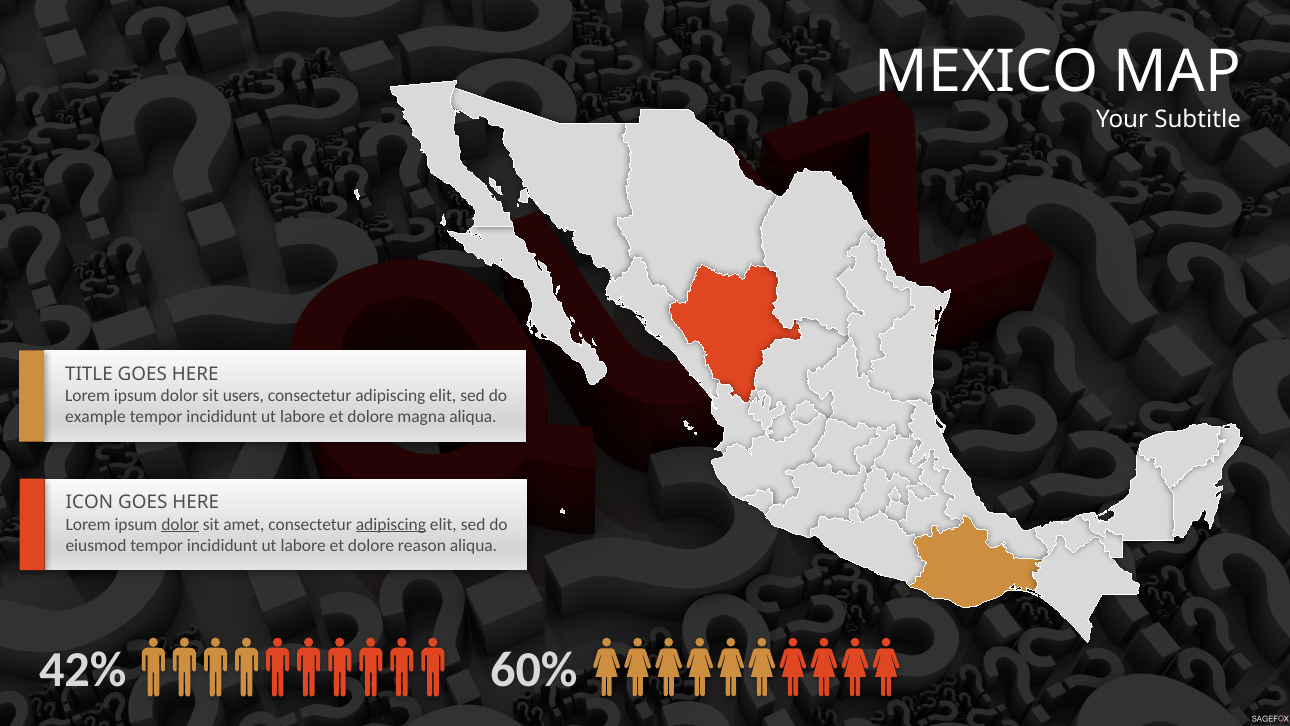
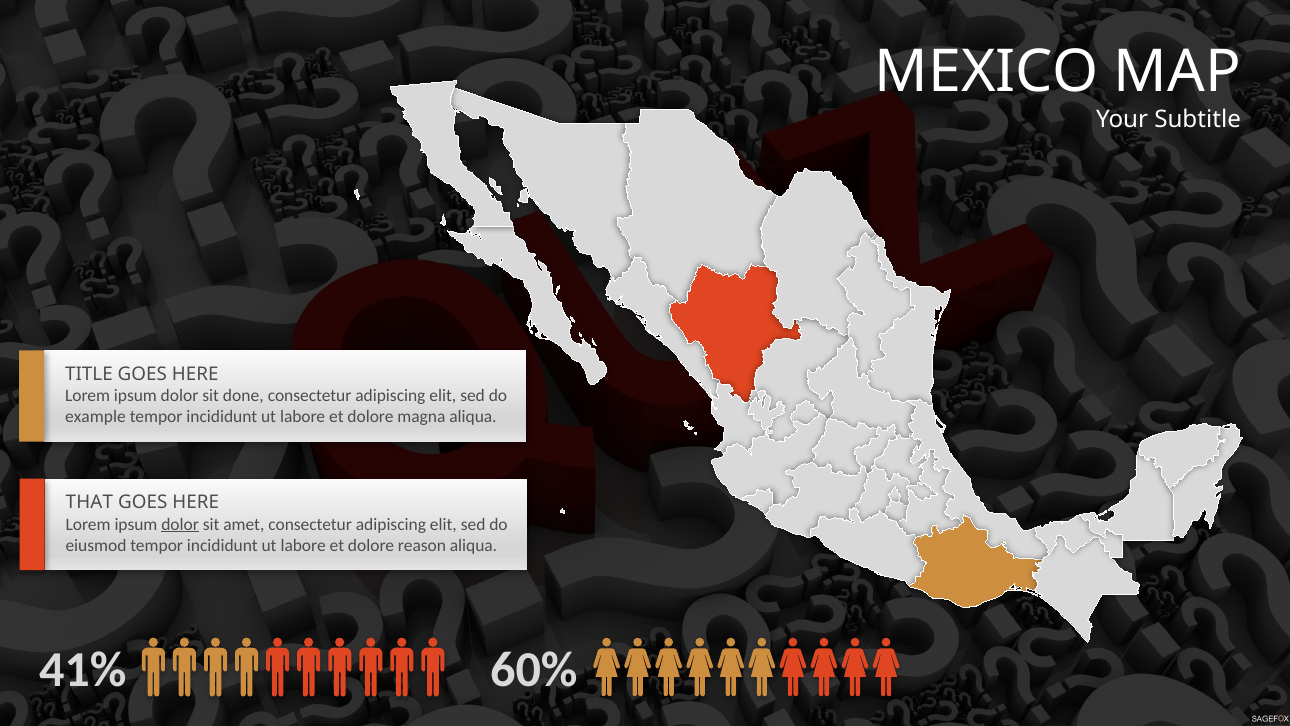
users: users -> done (243, 396)
ICON: ICON -> THAT (89, 502)
adipiscing underline: present -> none (391, 524)
42%: 42% -> 41% (83, 670)
